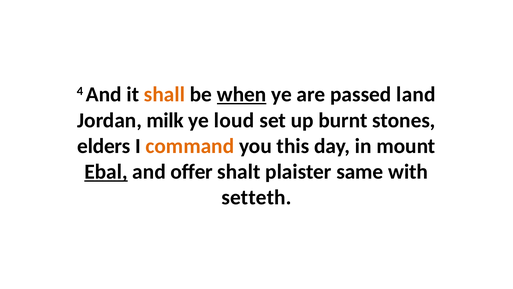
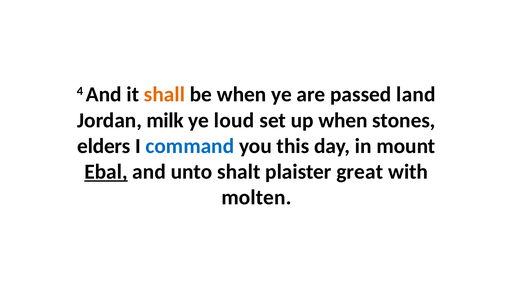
when underline: present -> none (242, 94)
up burnt: burnt -> when (343, 120)
command colour: orange -> blue (190, 146)
offer: offer -> unto (192, 171)
same: same -> great (360, 171)
setteth: setteth -> molten (256, 197)
